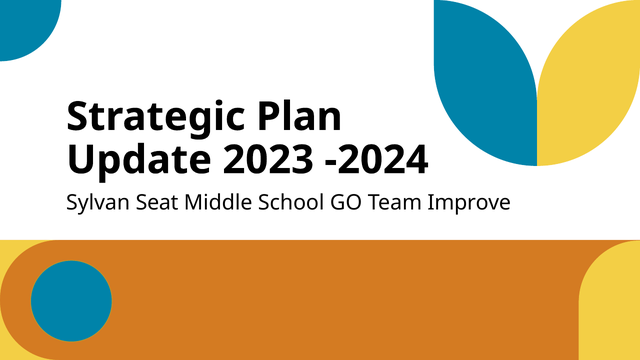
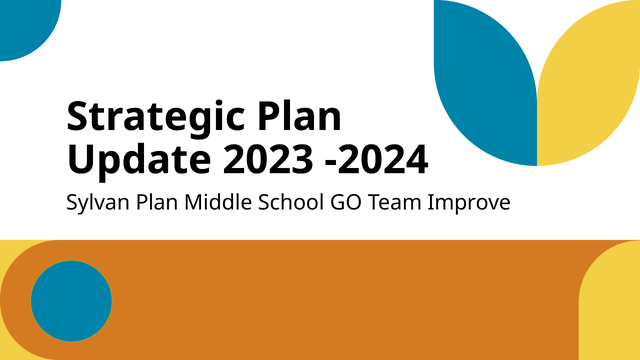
Sylvan Seat: Seat -> Plan (157, 203)
